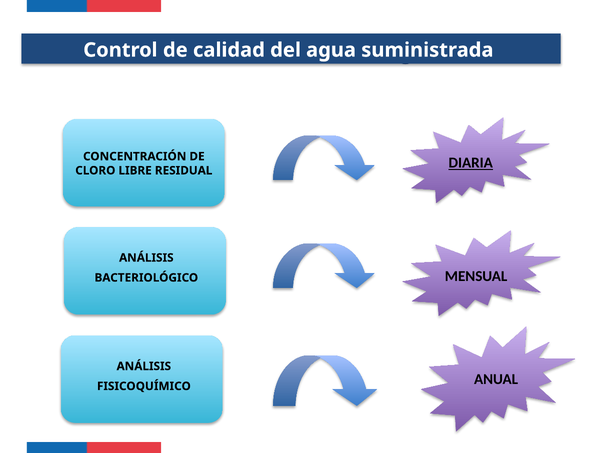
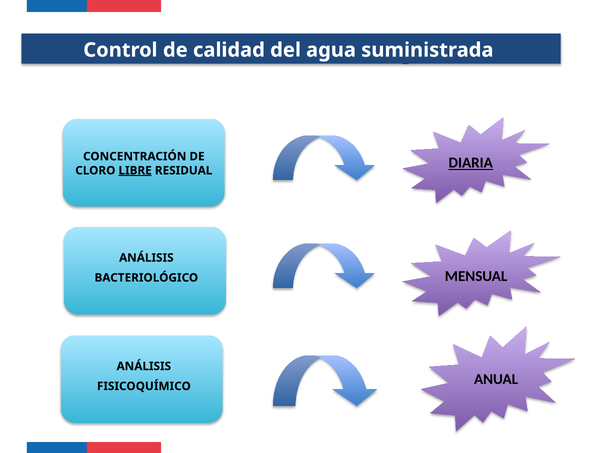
LIBRE underline: none -> present (135, 171)
